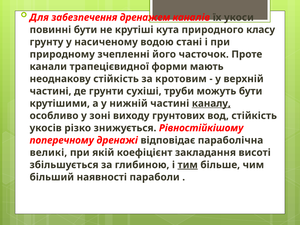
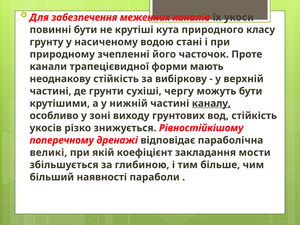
дренажем: дренажем -> меженних (145, 17)
кротовим: кротовим -> вибіркову (181, 79)
труби: труби -> чергу (179, 91)
висоті: висоті -> мости (255, 153)
тим underline: present -> none (188, 165)
